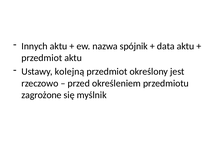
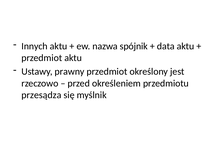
kolejną: kolejną -> prawny (70, 72)
zagrożone: zagrożone -> przesądza (41, 95)
